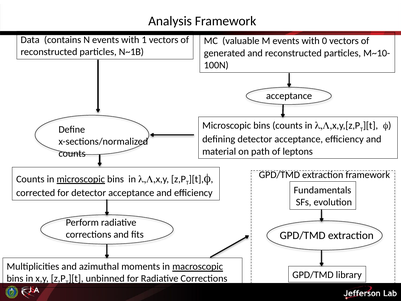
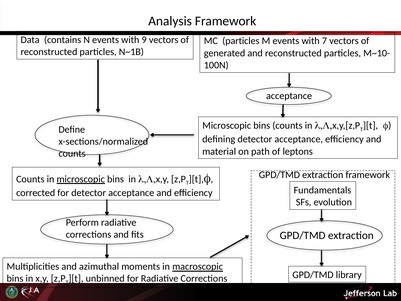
1: 1 -> 9 (144, 40)
MC valuable: valuable -> particles (241, 41)
0: 0 -> 7 (324, 41)
